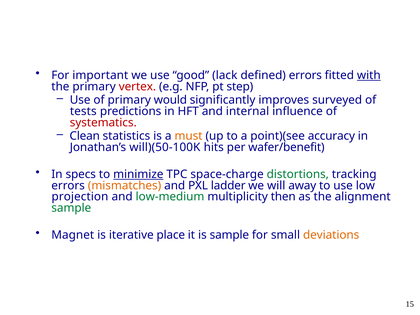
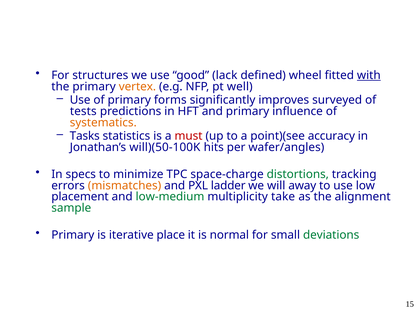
important: important -> structures (100, 75)
defined errors: errors -> wheel (305, 75)
vertex colour: red -> orange (137, 87)
step: step -> well (240, 87)
would: would -> forms (170, 100)
and internal: internal -> primary (248, 111)
systematics colour: red -> orange (103, 123)
Clean: Clean -> Tasks (85, 136)
must colour: orange -> red (189, 136)
wafer/benefit: wafer/benefit -> wafer/angles (286, 147)
minimize underline: present -> none (138, 174)
projection: projection -> placement (80, 197)
then: then -> take (283, 197)
Magnet: Magnet -> Primary (73, 235)
is sample: sample -> normal (229, 235)
deviations colour: orange -> green (331, 235)
